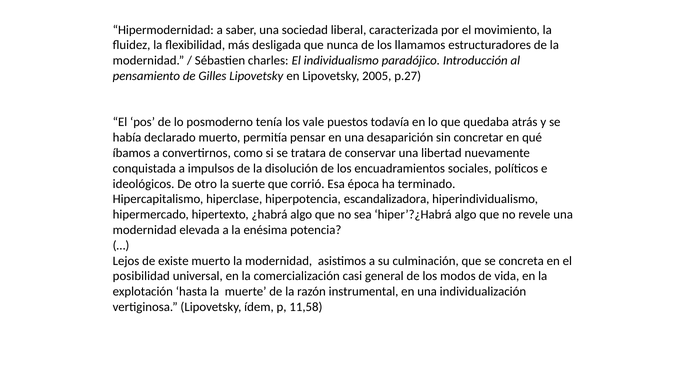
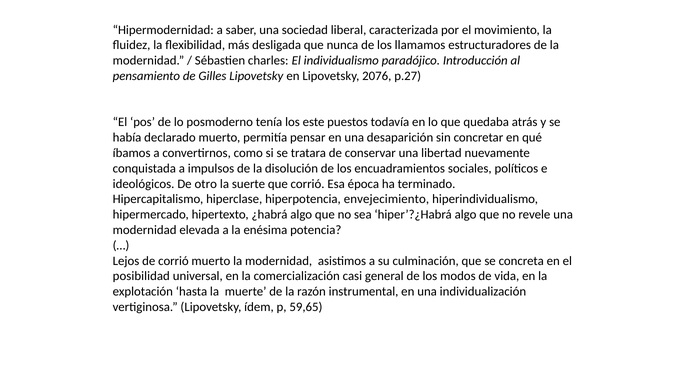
2005: 2005 -> 2076 (377, 76)
vale: vale -> este (314, 122)
escandalizadora: escandalizadora -> envejecimiento (386, 199)
de existe: existe -> corrió (173, 261)
11,58: 11,58 -> 59,65 (306, 307)
